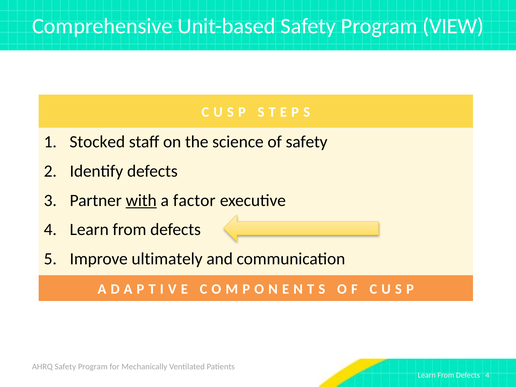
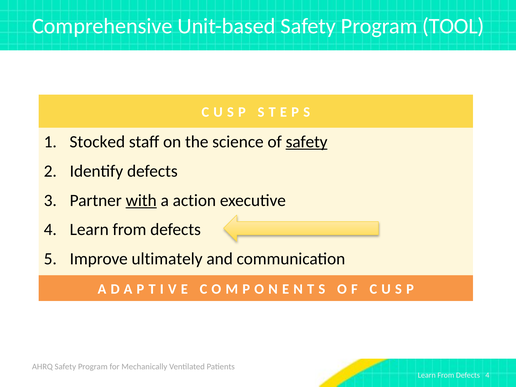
VIEW: VIEW -> TOOL (453, 26)
safety underline: none -> present (307, 142)
factor: factor -> action (194, 200)
